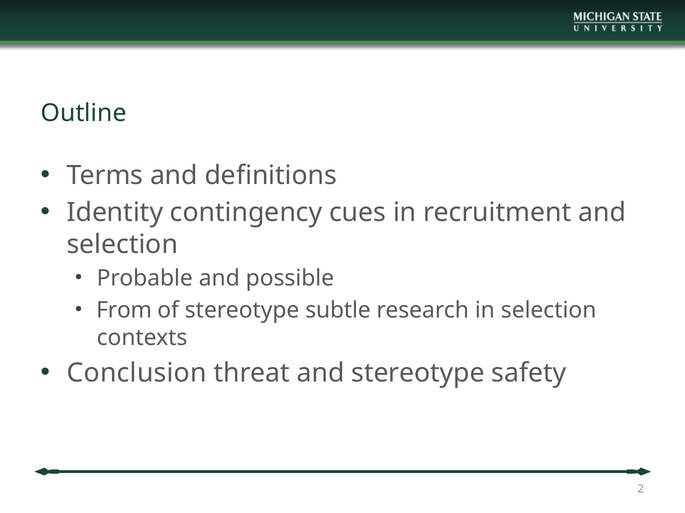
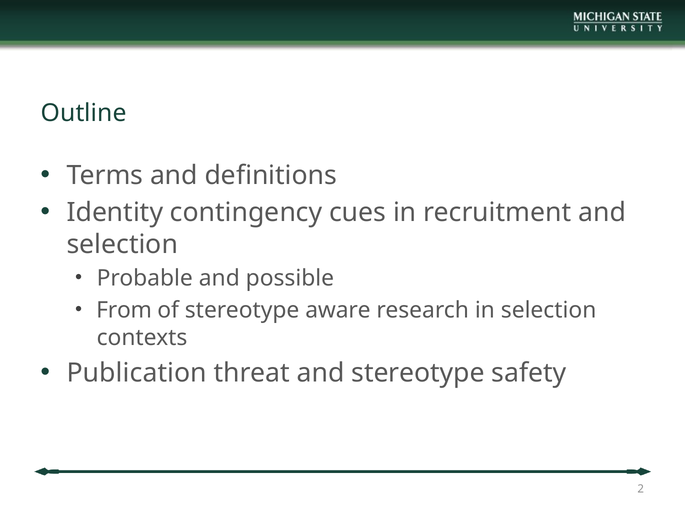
subtle: subtle -> aware (338, 311)
Conclusion: Conclusion -> Publication (137, 373)
